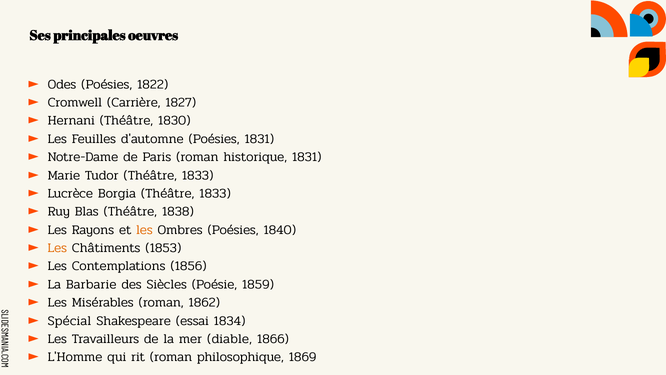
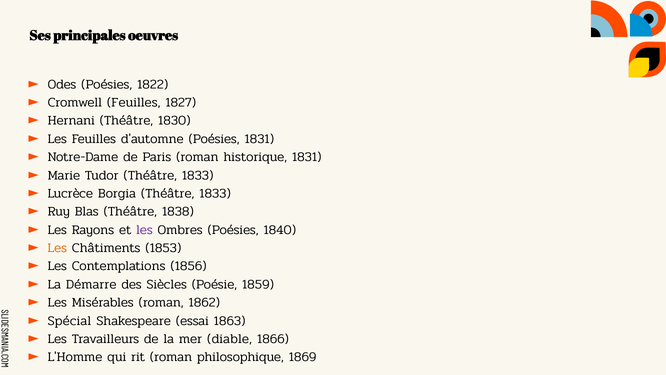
Cromwell Carrière: Carrière -> Feuilles (134, 102)
les colour: orange -> purple (144, 230)
Barbarie: Barbarie -> Démarre (91, 284)
1834: 1834 -> 1863 (230, 320)
